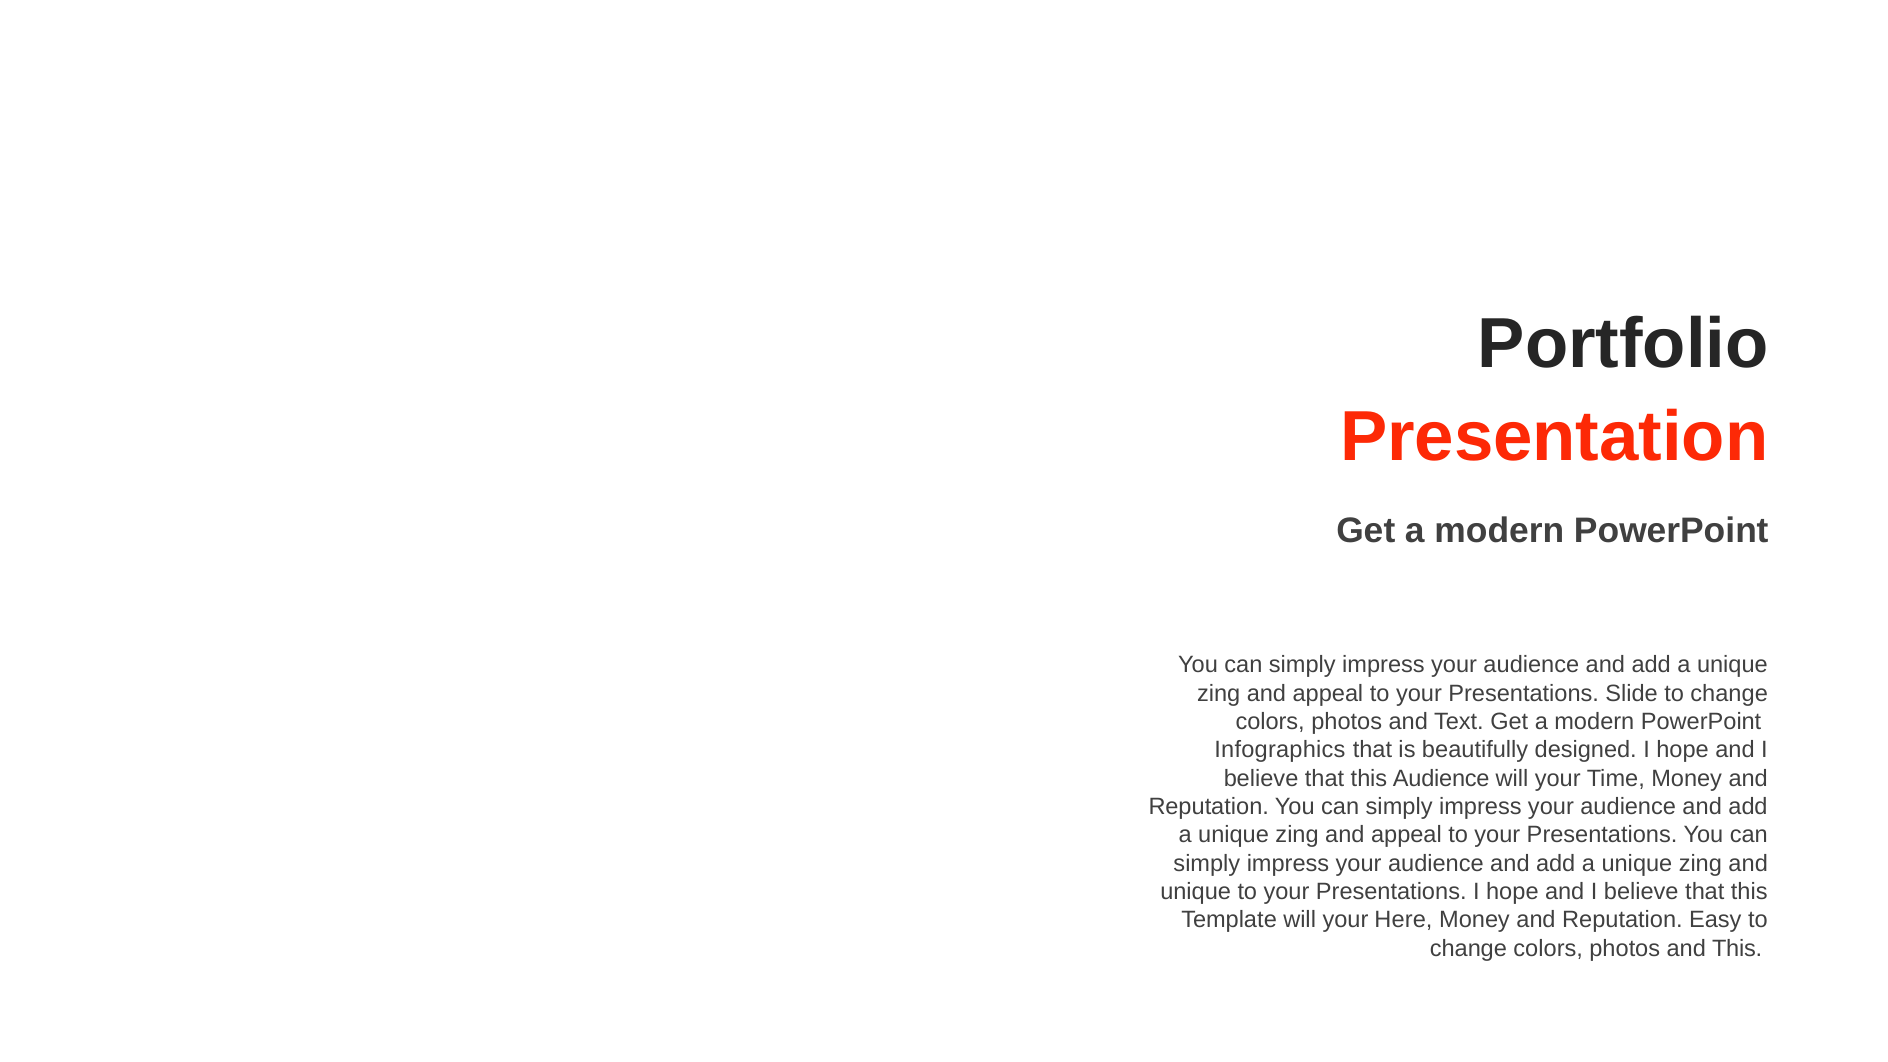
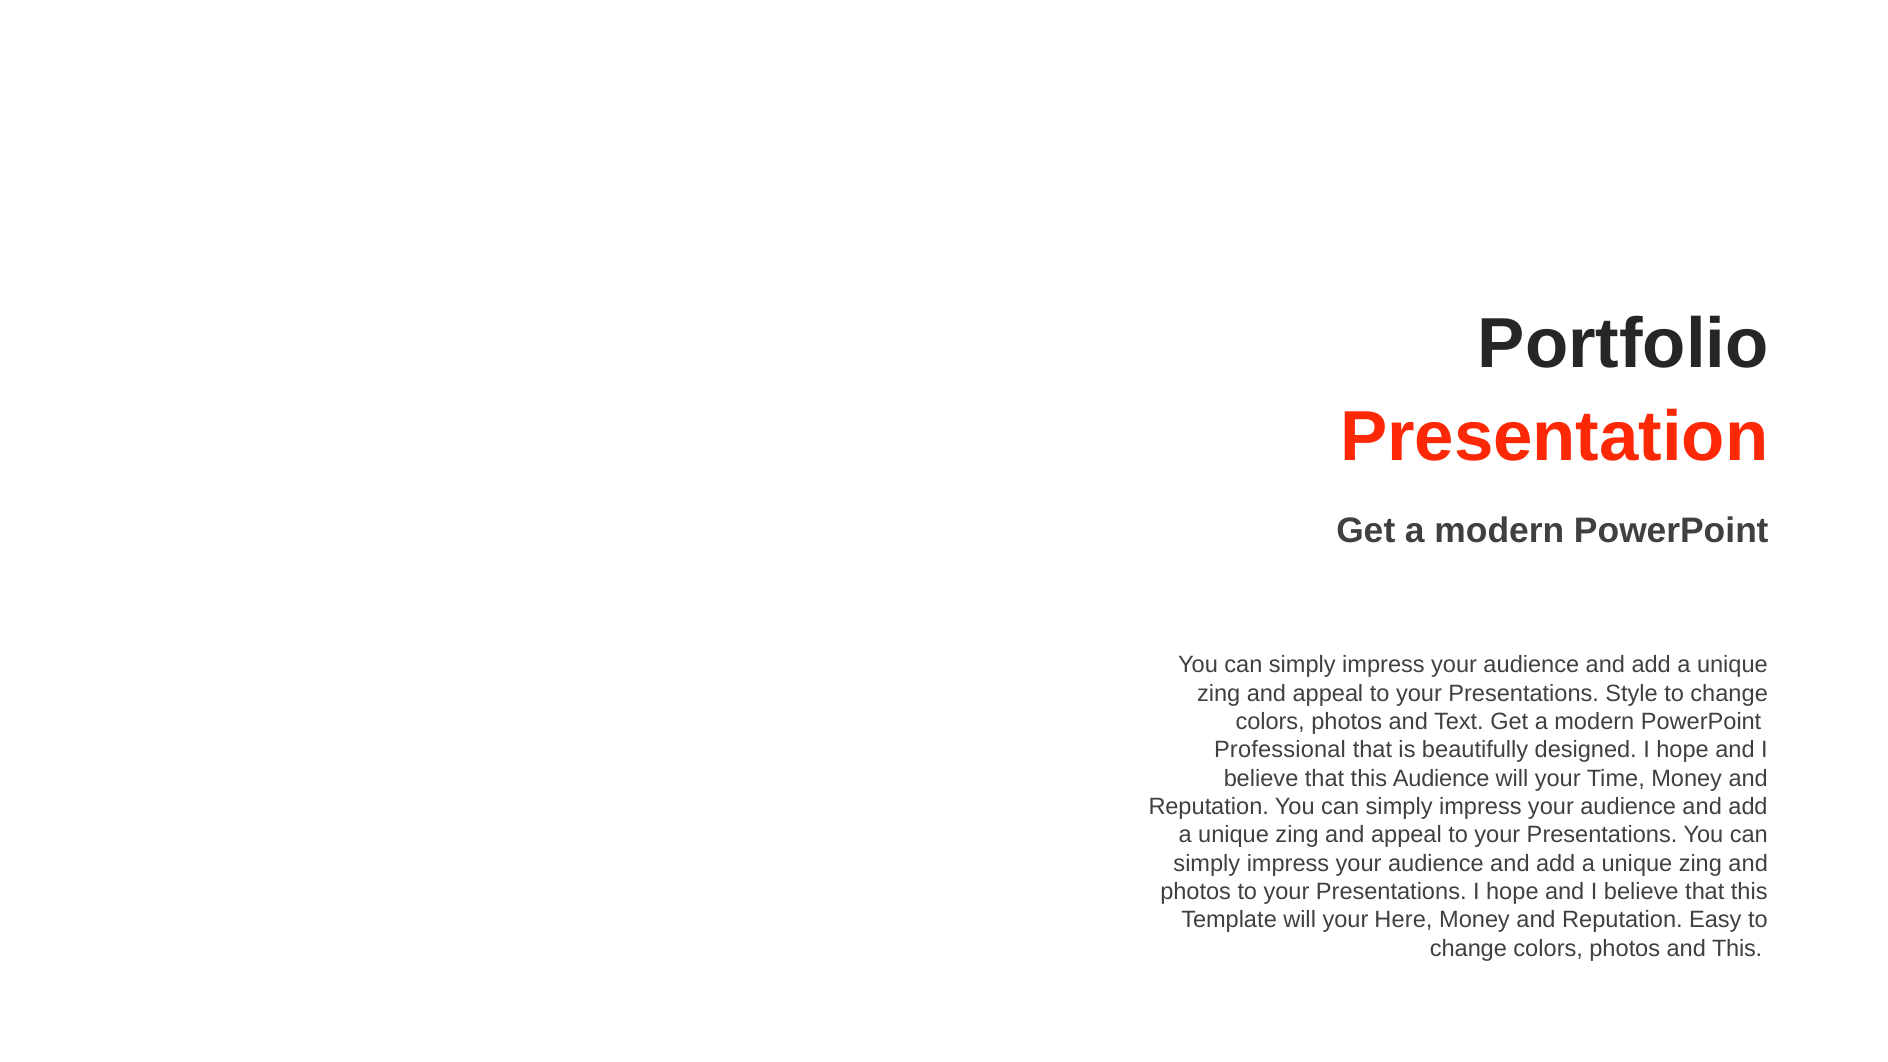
Slide: Slide -> Style (1632, 694)
Infographics: Infographics -> Professional (1280, 750)
unique: unique -> photos (1196, 892)
